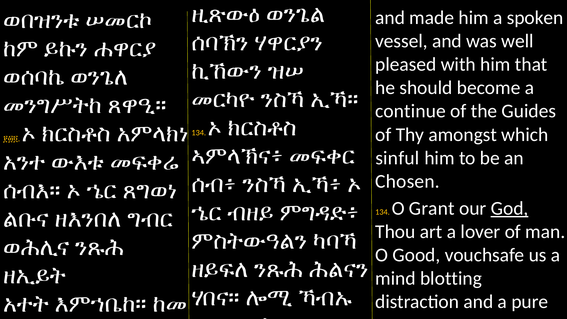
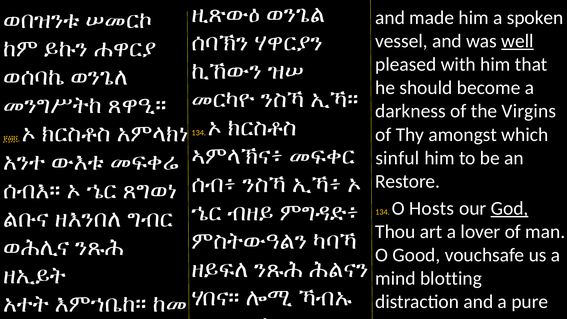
well underline: none -> present (517, 41)
continue: continue -> darkness (410, 111)
Guides: Guides -> Virgins (529, 111)
Chosen: Chosen -> Restore (408, 181)
Grant: Grant -> Hosts (432, 208)
